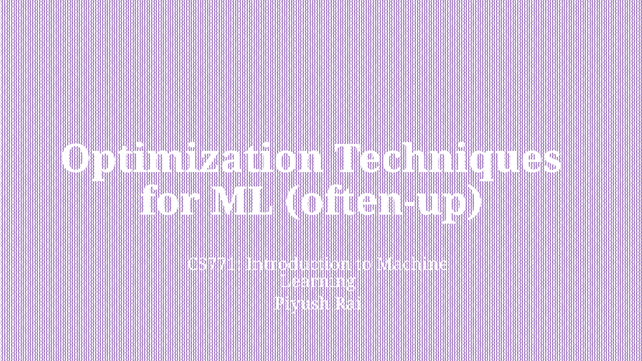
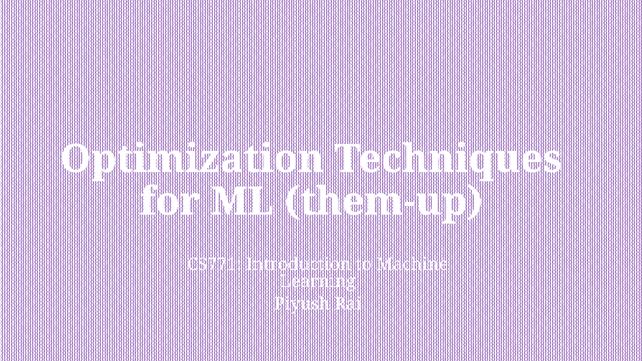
often-up: often-up -> them-up (384, 202)
